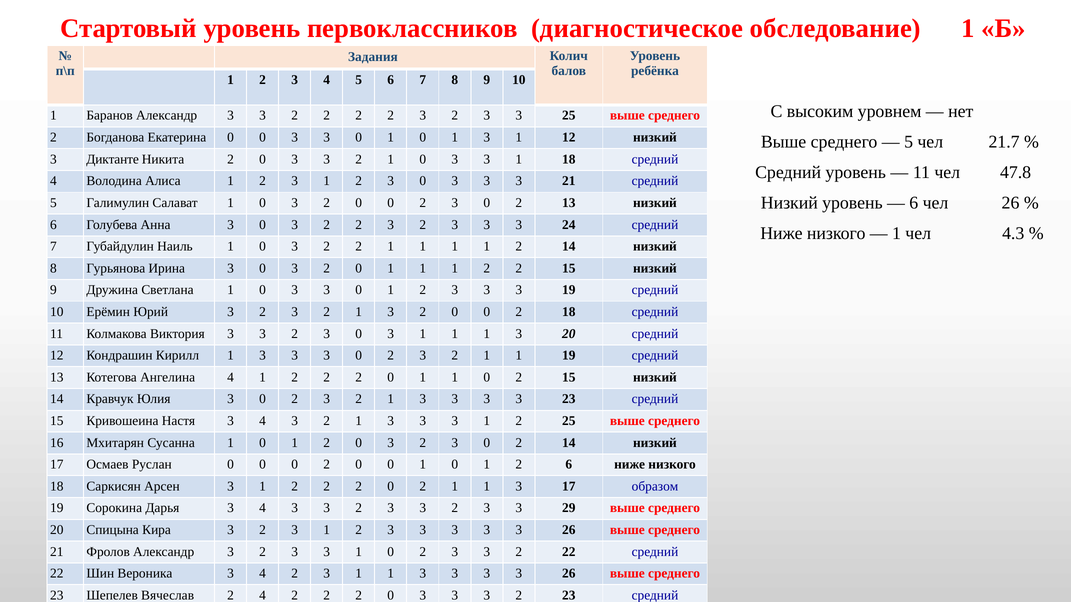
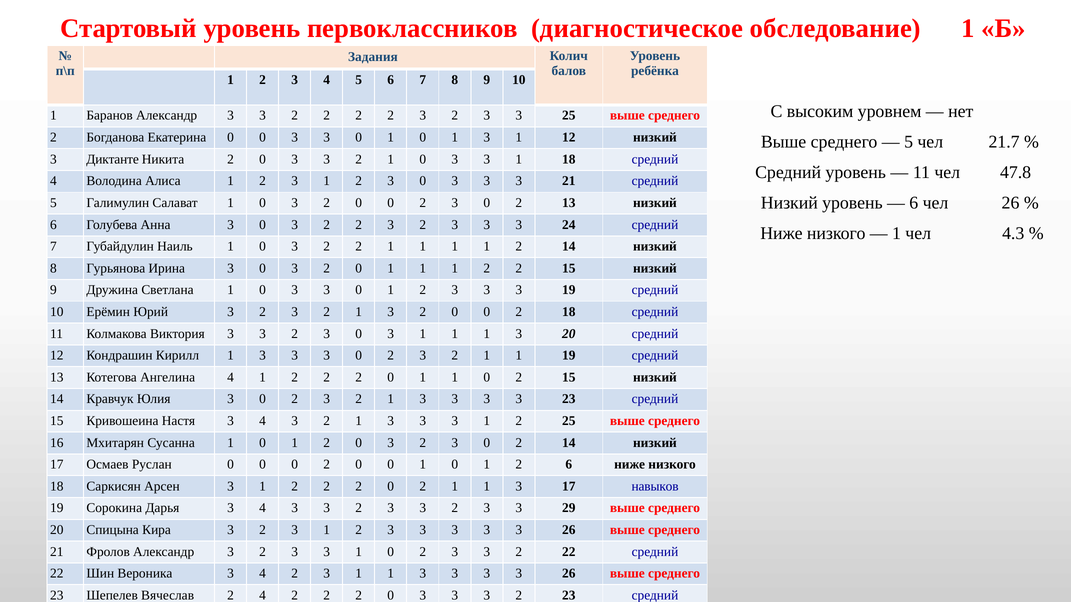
образом: образом -> навыков (655, 487)
